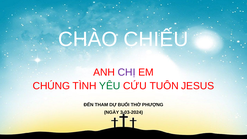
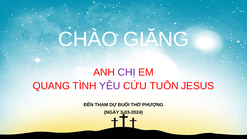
CHIẾU: CHIẾU -> GIĂNG (156, 39)
CHÚNG: CHÚNG -> QUANG (51, 86)
YÊU colour: green -> purple (110, 86)
